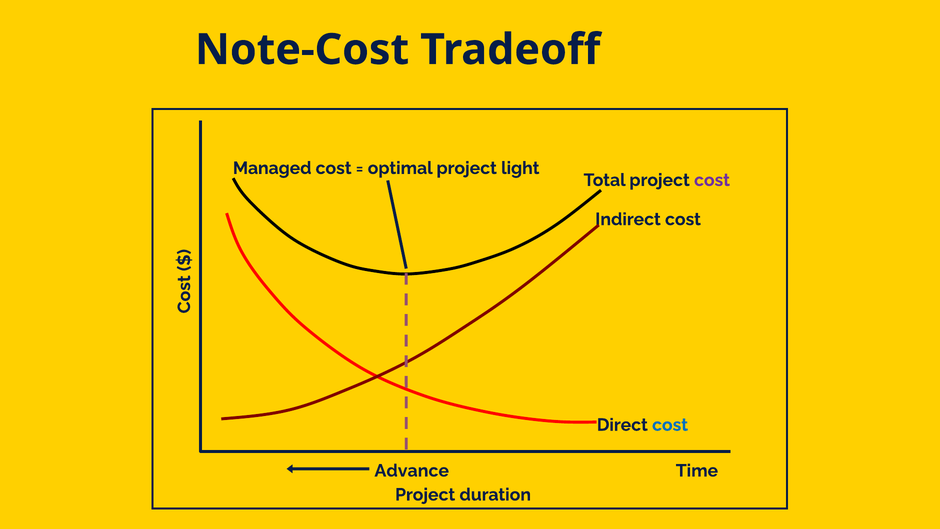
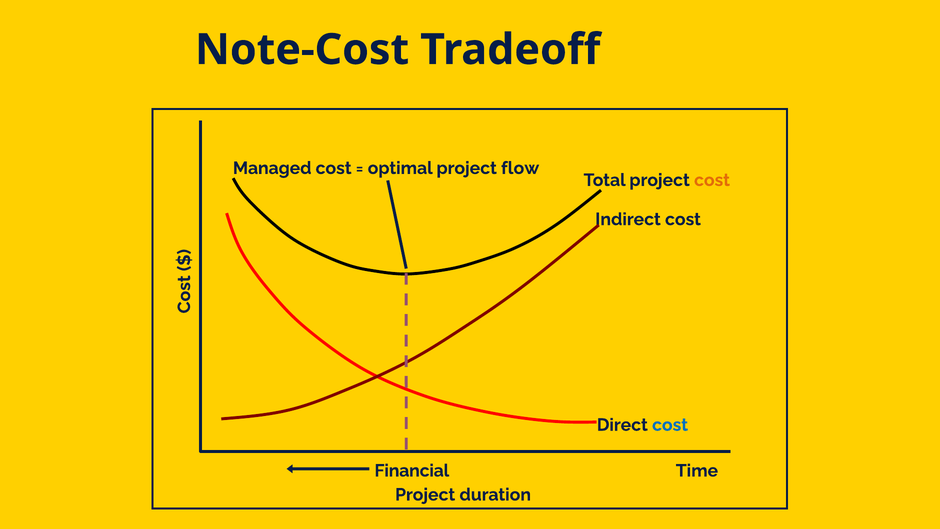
light: light -> flow (520, 168)
cost colour: purple -> orange (712, 180)
Advance: Advance -> Financial (412, 470)
